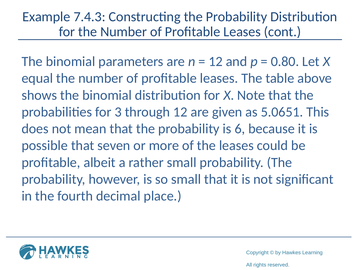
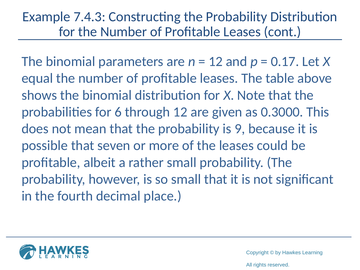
0.80: 0.80 -> 0.17 (285, 62)
3: 3 -> 6 (118, 112)
5.0651: 5.0651 -> 0.3000 (282, 112)
6: 6 -> 9 (240, 129)
